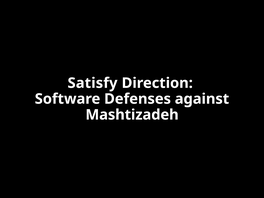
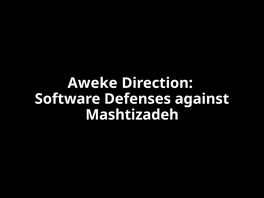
Satisfy: Satisfy -> Aweke (93, 83)
